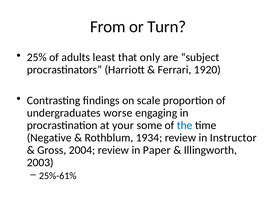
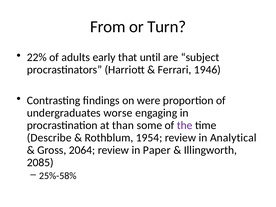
25%: 25% -> 22% (37, 57)
least: least -> early (104, 57)
only: only -> until (150, 57)
1920: 1920 -> 1946 (207, 70)
scale: scale -> were (149, 100)
your: your -> than (123, 125)
the colour: blue -> purple (185, 125)
Negative: Negative -> Describe (49, 138)
1934: 1934 -> 1954 (149, 138)
Instructor: Instructor -> Analytical (233, 138)
2004: 2004 -> 2064 (82, 150)
2003: 2003 -> 2085 (40, 163)
25%-61%: 25%-61% -> 25%-58% (58, 176)
